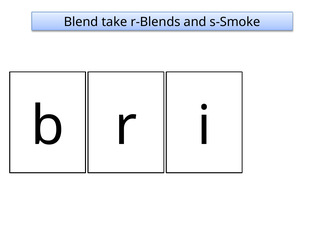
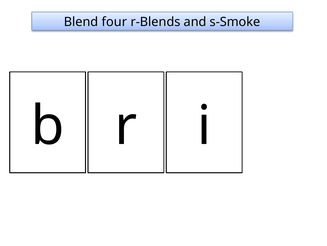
take: take -> four (114, 22)
